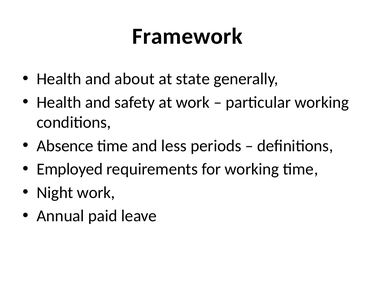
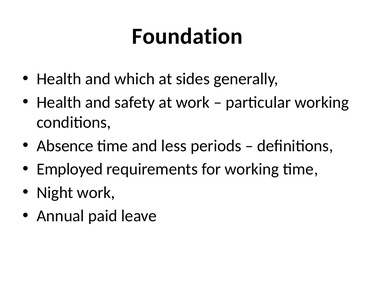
Framework: Framework -> Foundation (187, 36)
about: about -> which (135, 79)
state: state -> sides (193, 79)
